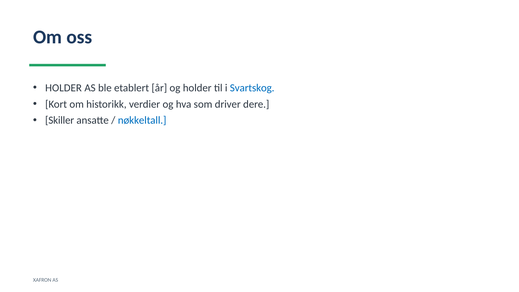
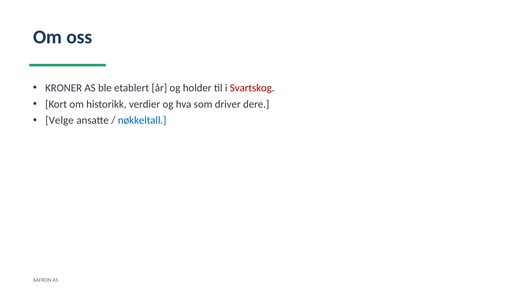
HOLDER: HOLDER -> KRONER (64, 88)
Svartskog colour: blue -> red (252, 88)
Skiller: Skiller -> Velge (60, 120)
